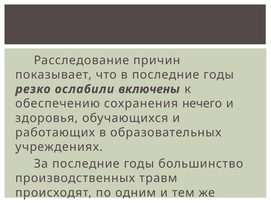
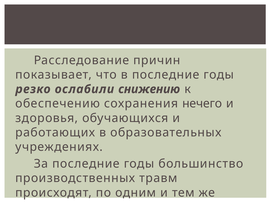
включены: включены -> снижению (149, 89)
